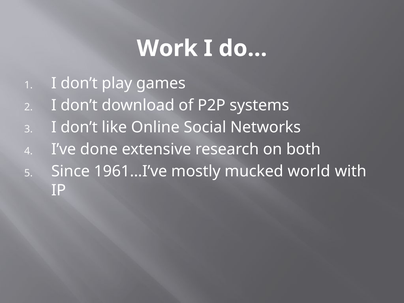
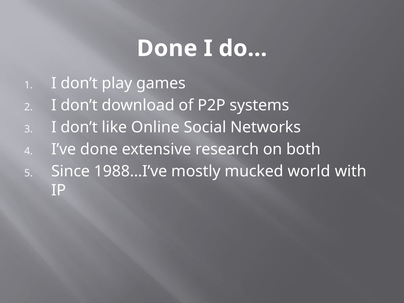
Work: Work -> Done (167, 48)
1961…I’ve: 1961…I’ve -> 1988…I’ve (131, 171)
